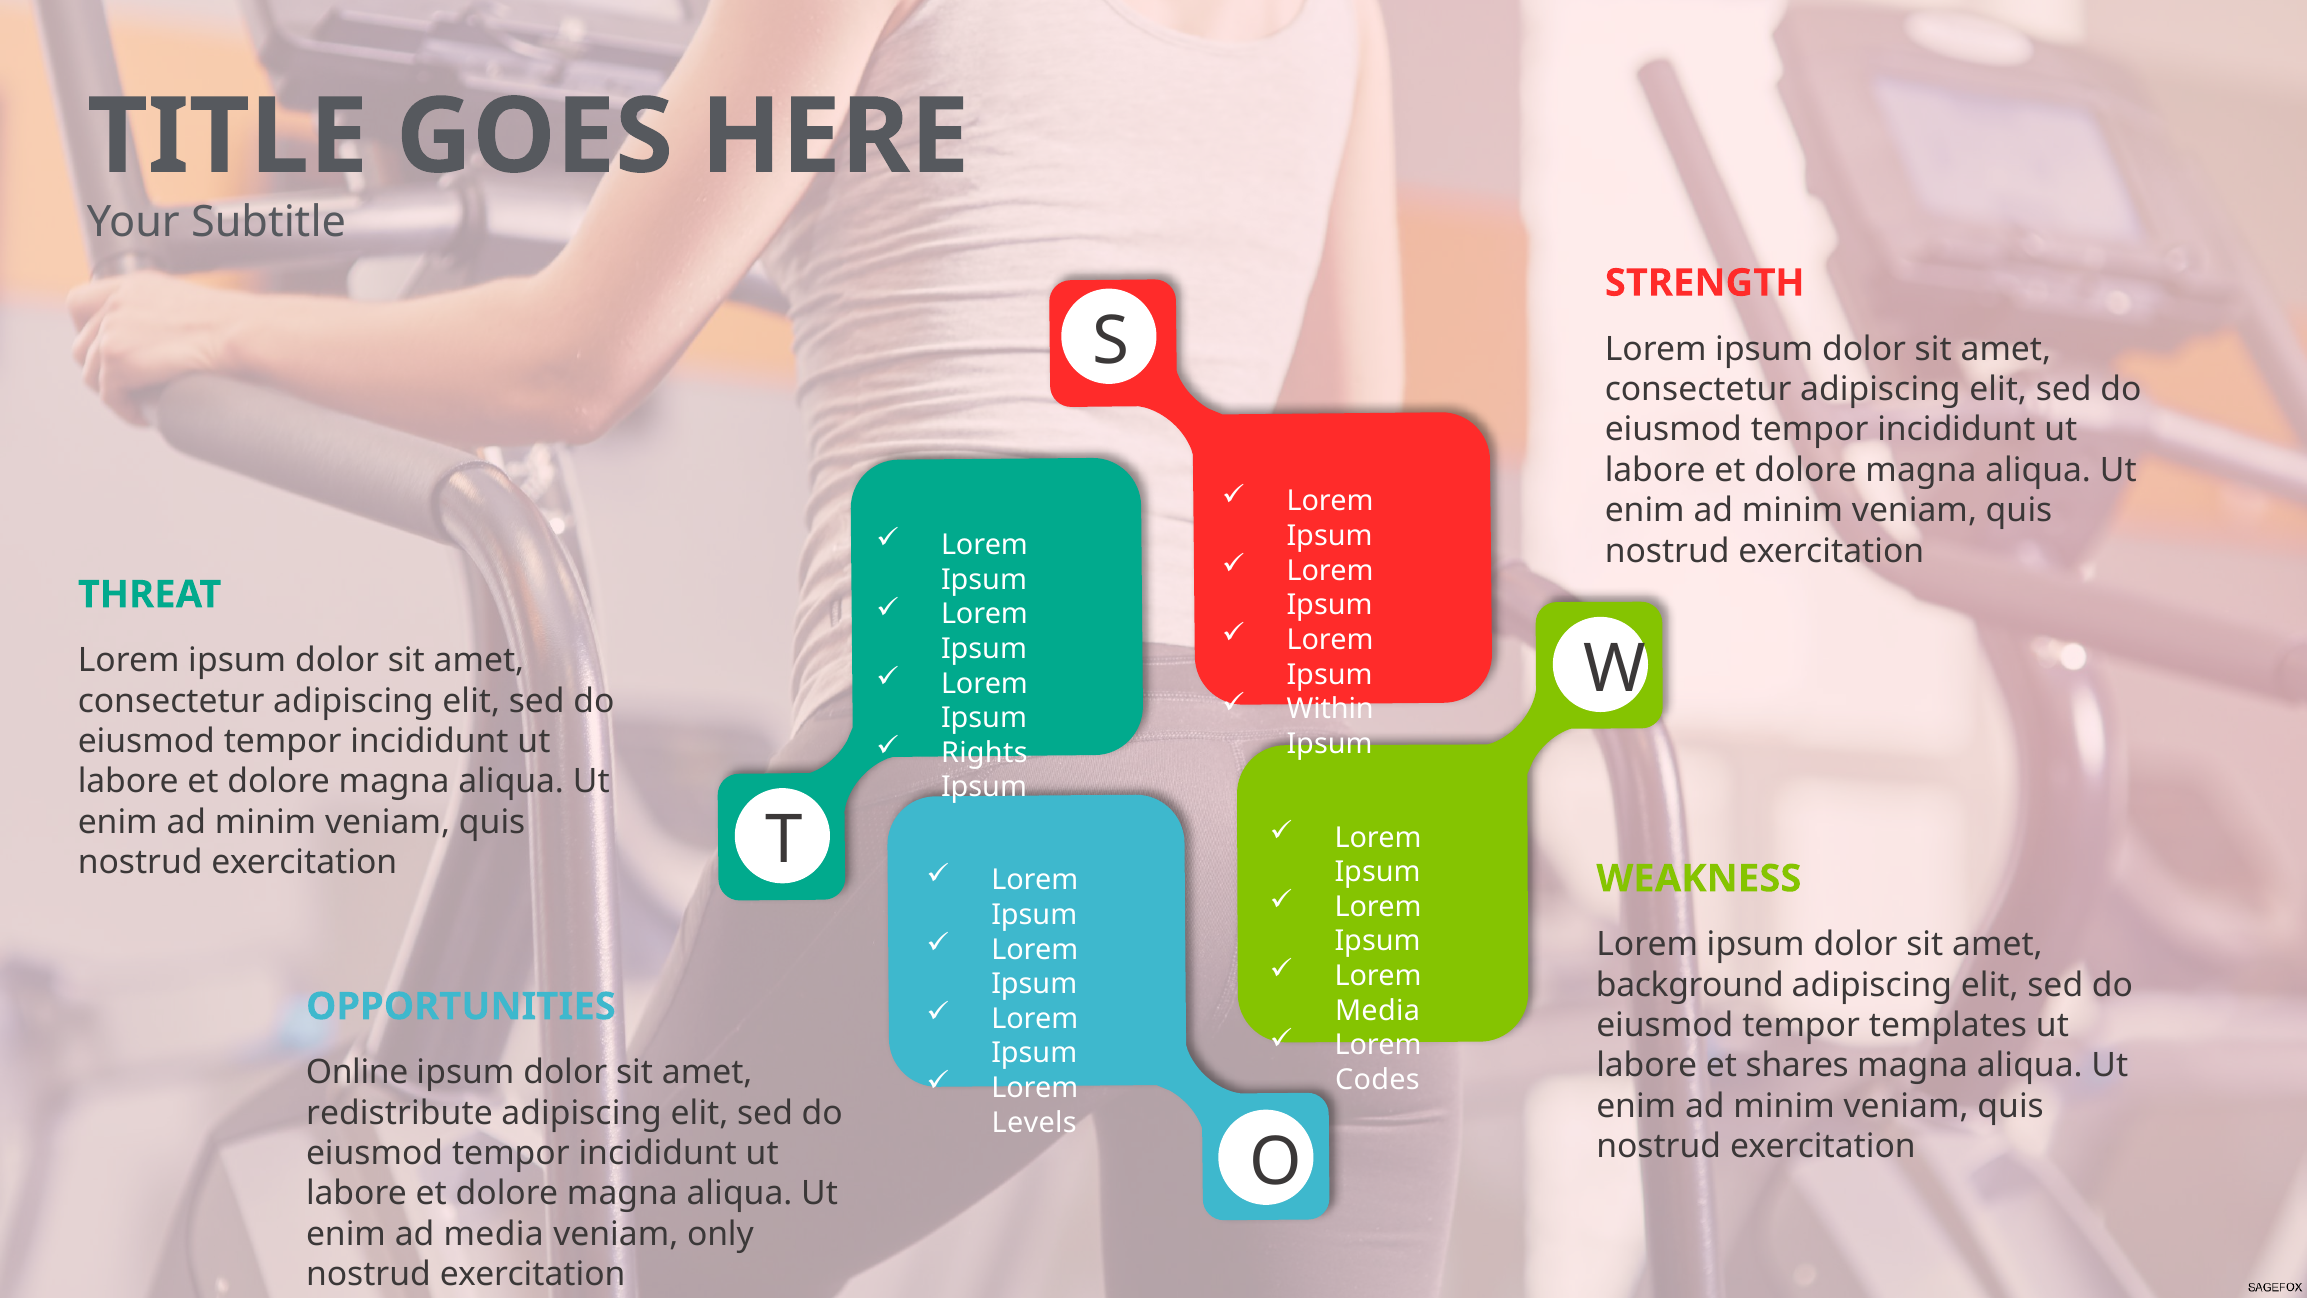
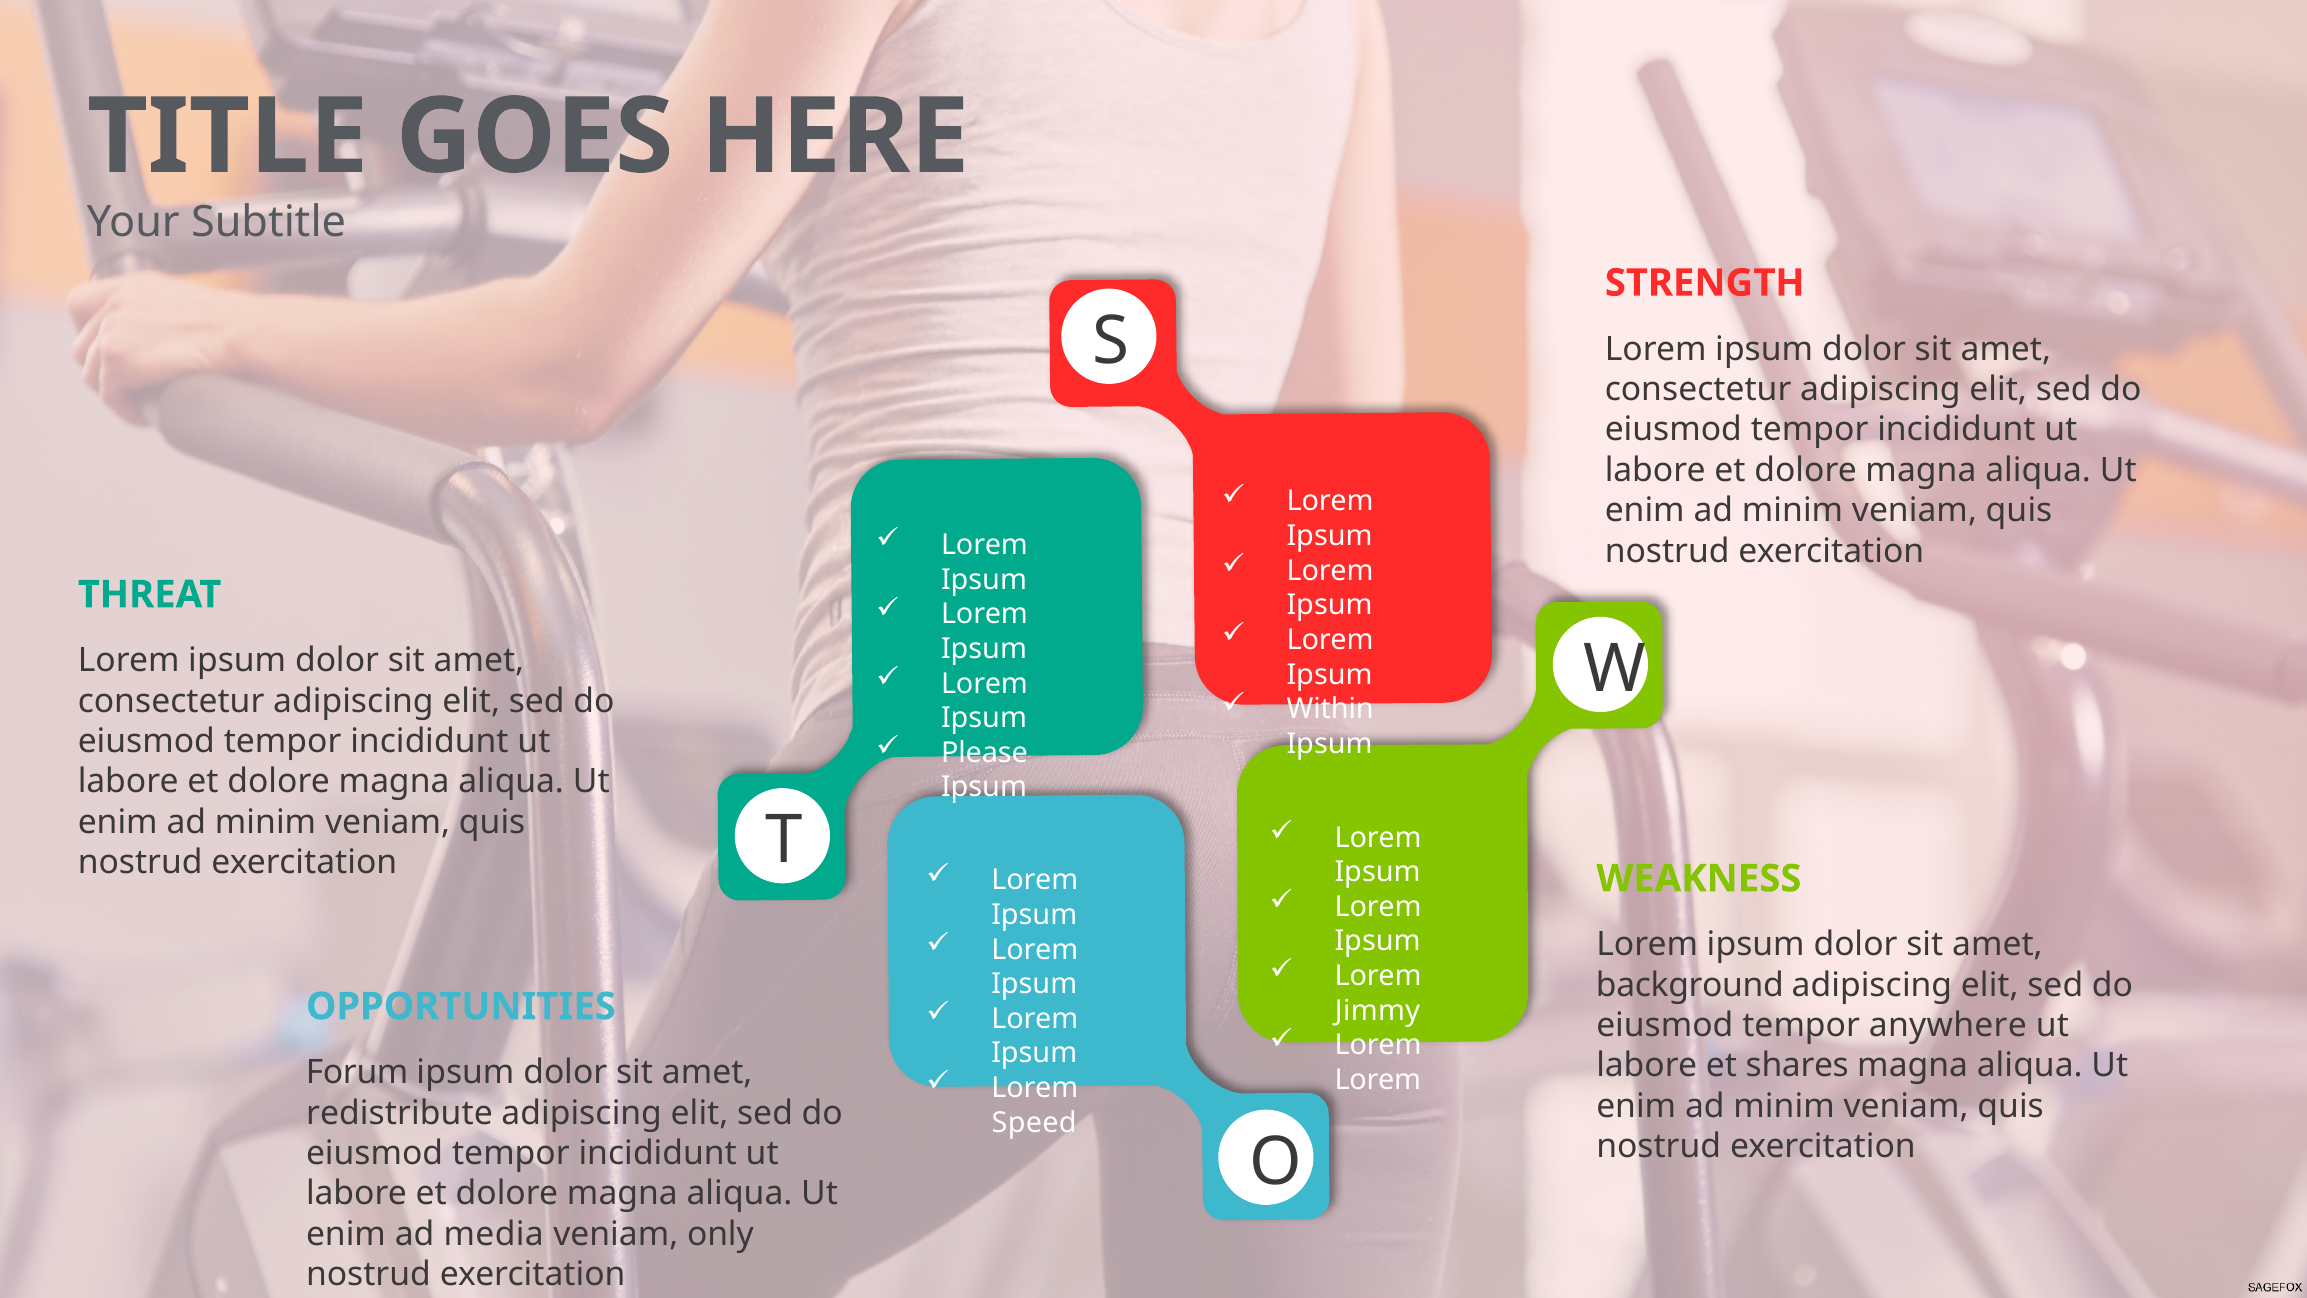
Rights: Rights -> Please (984, 753)
Media: Media -> Jimmy (1377, 1010)
templates: templates -> anywhere (1948, 1025)
Online: Online -> Forum (357, 1072)
Codes: Codes -> Lorem (1378, 1080)
Levels: Levels -> Speed (1034, 1122)
